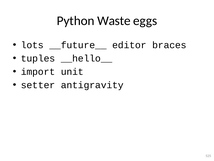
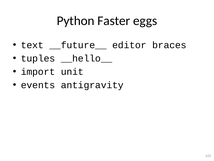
Waste: Waste -> Faster (114, 21)
lots: lots -> text (32, 45)
setter: setter -> events (38, 85)
